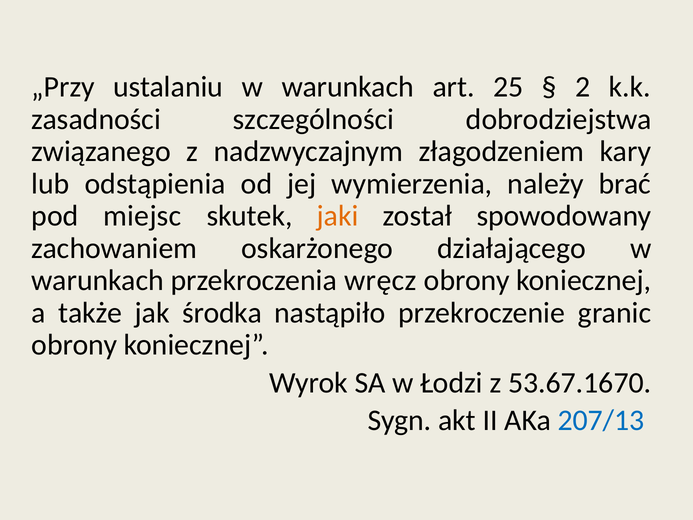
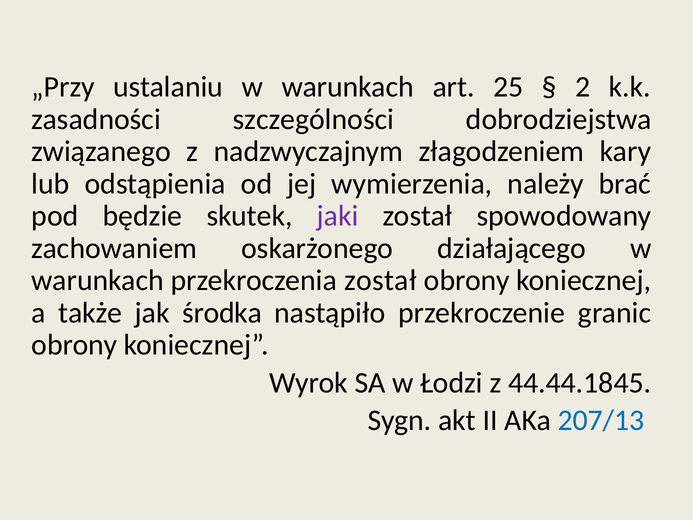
miejsc: miejsc -> będzie (143, 216)
jaki colour: orange -> purple (338, 216)
przekroczenia wręcz: wręcz -> został (380, 280)
53.67.1670: 53.67.1670 -> 44.44.1845 (580, 383)
